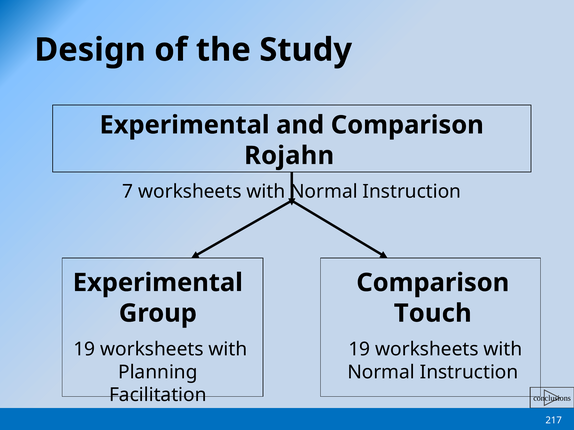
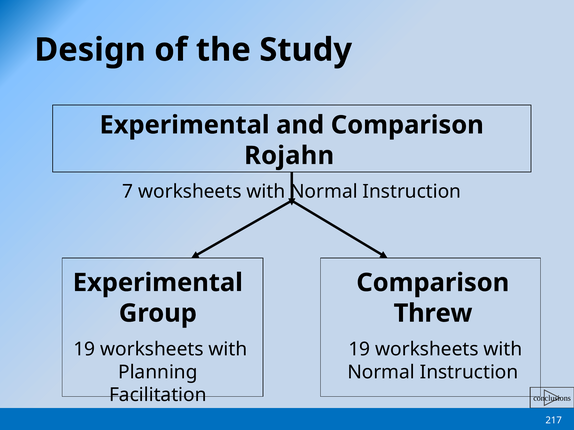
Touch: Touch -> Threw (433, 314)
